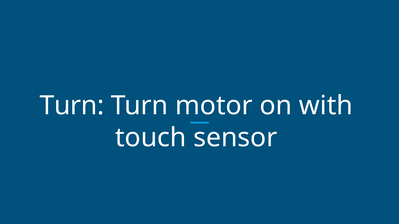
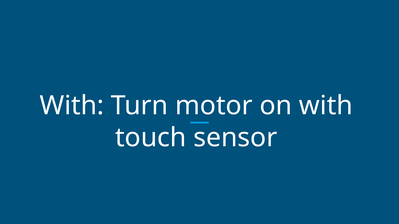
Turn: Turn -> With (72, 106)
